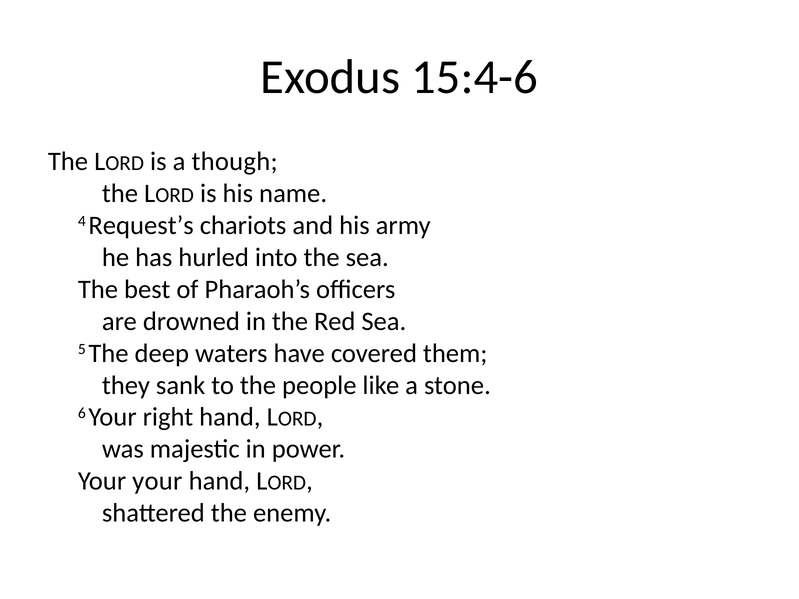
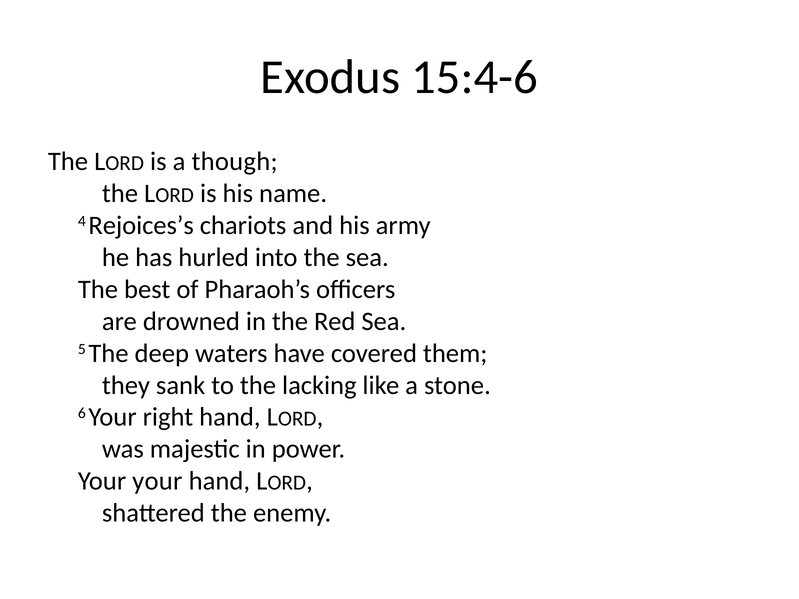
Request’s: Request’s -> Rejoices’s (141, 226)
people: people -> lacking (319, 385)
